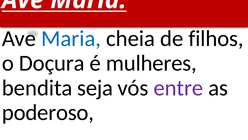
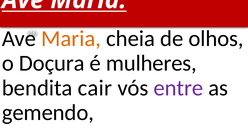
Maria colour: blue -> orange (71, 38)
filhos: filhos -> olhos (216, 38)
seja: seja -> cair (95, 88)
poderoso: poderoso -> gemendo (48, 112)
